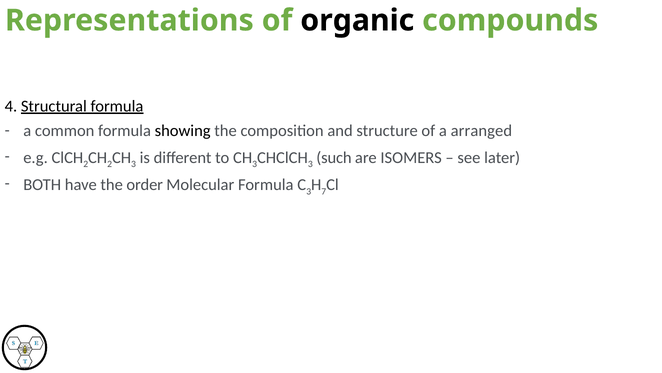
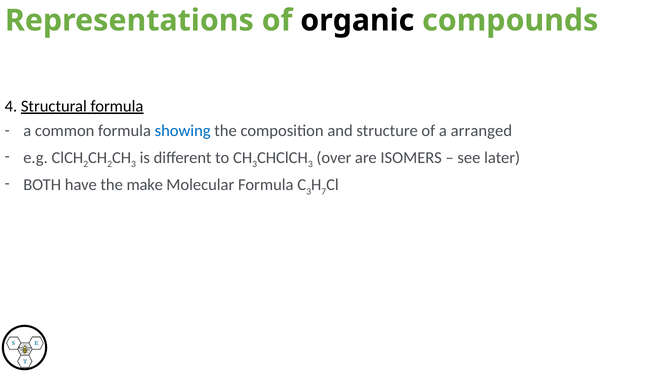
showing colour: black -> blue (183, 131)
such: such -> over (334, 157)
order: order -> make (145, 185)
